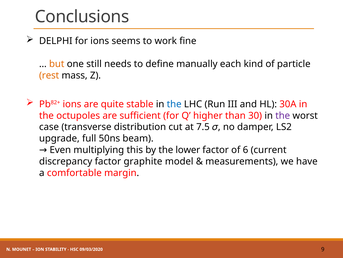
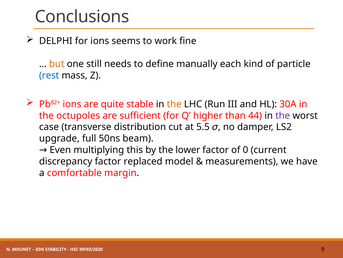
rest colour: orange -> blue (49, 75)
the colour: blue -> orange (174, 104)
30: 30 -> 44 (255, 115)
7.5: 7.5 -> 5.5 (203, 127)
6: 6 -> 0 (245, 150)
graphite: graphite -> replaced (143, 161)
